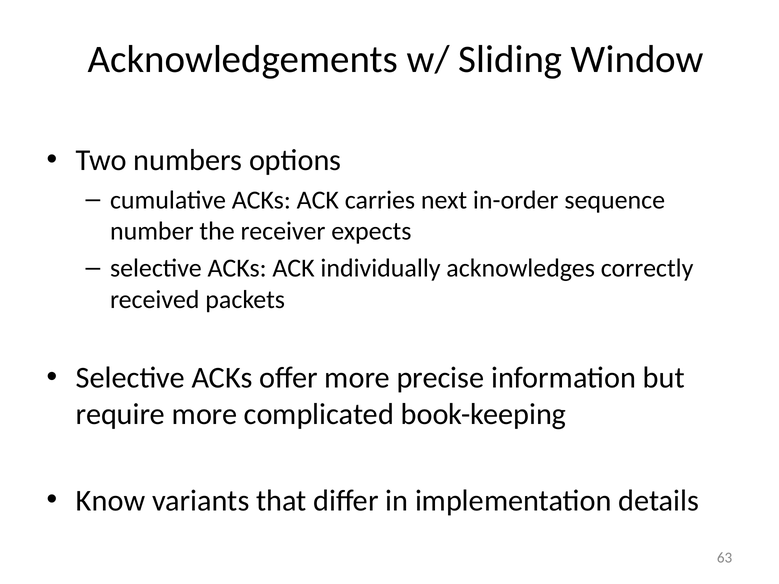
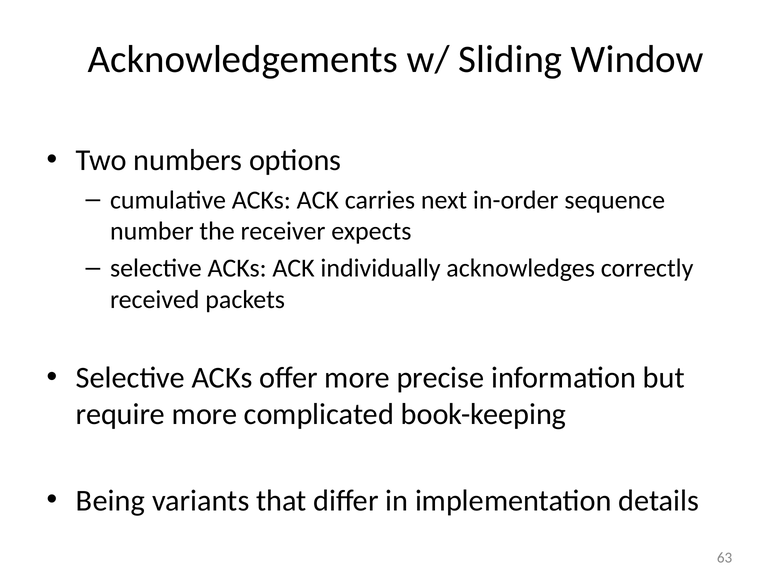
Know: Know -> Being (111, 501)
